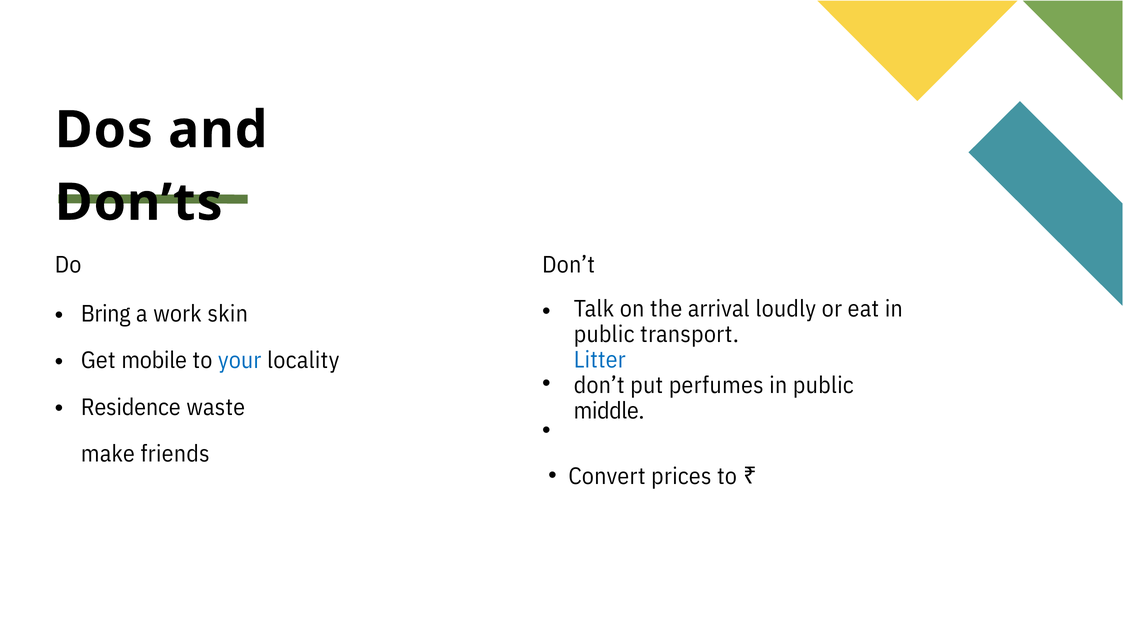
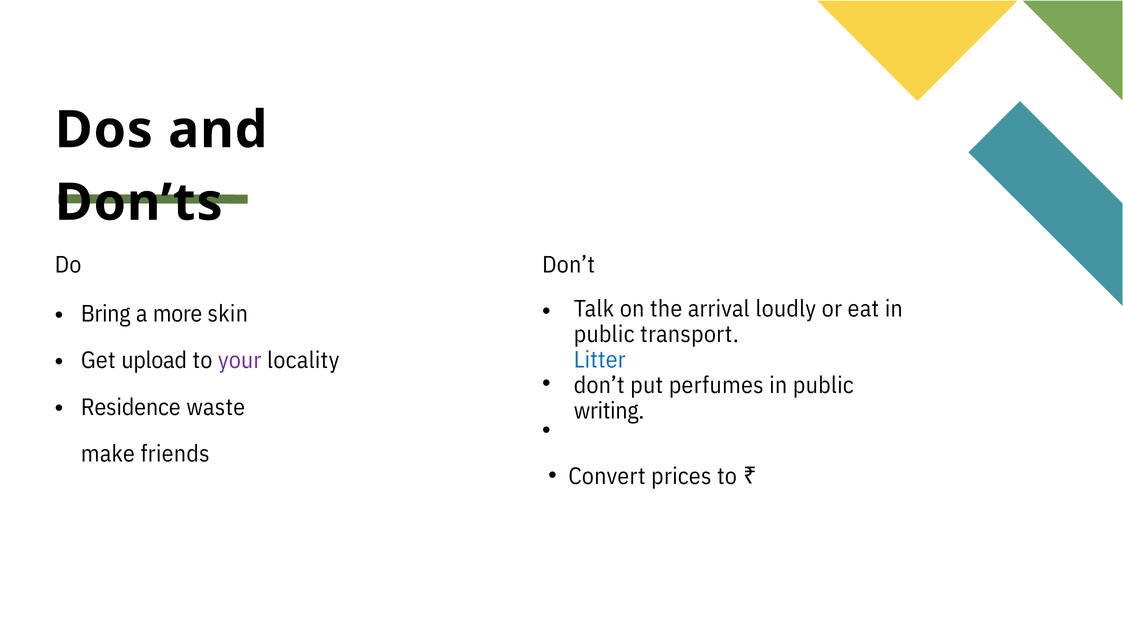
work: work -> more (178, 314)
mobile: mobile -> upload (154, 360)
your colour: blue -> purple (240, 360)
middle: middle -> writing (609, 411)
